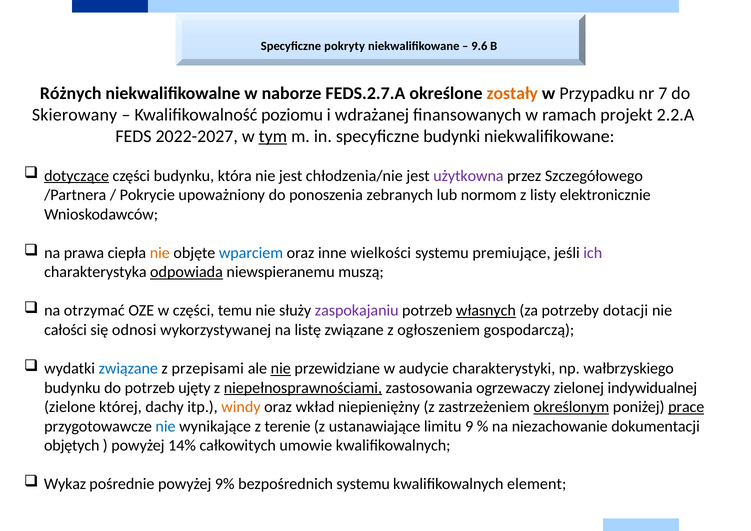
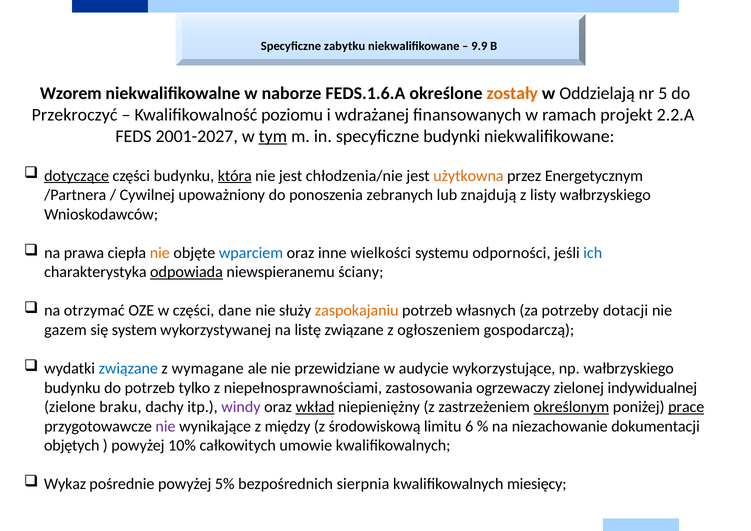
pokryty: pokryty -> zabytku (345, 46)
9.6: 9.6 -> 9.9 (479, 46)
Różnych: Różnych -> Wzorem (71, 93)
FEDS.2.7.A: FEDS.2.7.A -> FEDS.1.6.A (365, 93)
Przypadku: Przypadku -> Oddzielają (597, 93)
7: 7 -> 5 (663, 93)
Skierowany: Skierowany -> Przekroczyć (75, 115)
2022-2027: 2022-2027 -> 2001-2027 (197, 136)
która underline: none -> present (235, 176)
użytkowna colour: purple -> orange (468, 176)
Szczegółowego: Szczegółowego -> Energetycznym (594, 176)
Pokrycie: Pokrycie -> Cywilnej (147, 195)
normom: normom -> znajdują (489, 195)
listy elektronicznie: elektronicznie -> wałbrzyskiego (605, 195)
premiujące: premiujące -> odporności (511, 253)
ich colour: purple -> blue (593, 253)
muszą: muszą -> ściany (361, 272)
temu: temu -> dane (235, 311)
zaspokajaniu colour: purple -> orange (357, 311)
własnych underline: present -> none (486, 311)
całości: całości -> gazem (65, 330)
odnosi: odnosi -> system (134, 330)
przepisami: przepisami -> wymagane (208, 368)
nie underline: present -> none (281, 368)
charakterystyki: charakterystyki -> wykorzystujące (504, 368)
ujęty: ujęty -> tylko (194, 388)
niepełnosprawnościami underline: present -> none (303, 388)
której: której -> braku (120, 407)
windy colour: orange -> purple (241, 407)
wkład underline: none -> present (315, 407)
nie colour: blue -> purple (166, 426)
terenie: terenie -> między (288, 426)
ustanawiające: ustanawiające -> środowiskową (375, 426)
9: 9 -> 6 (469, 426)
14%: 14% -> 10% (182, 446)
9%: 9% -> 5% (225, 484)
bezpośrednich systemu: systemu -> sierpnia (363, 484)
element: element -> miesięcy (537, 484)
